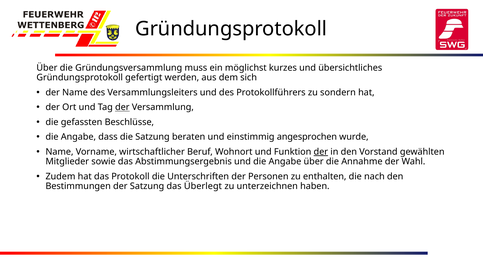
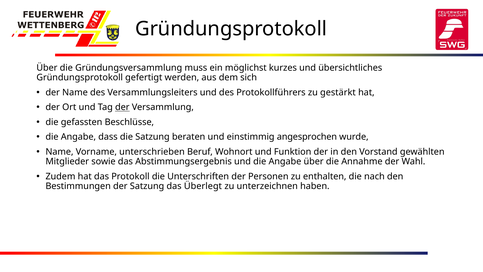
sondern: sondern -> gestärkt (338, 92)
wirtschaftlicher: wirtschaftlicher -> unterschrieben (152, 152)
der underline: present -> none (321, 152)
